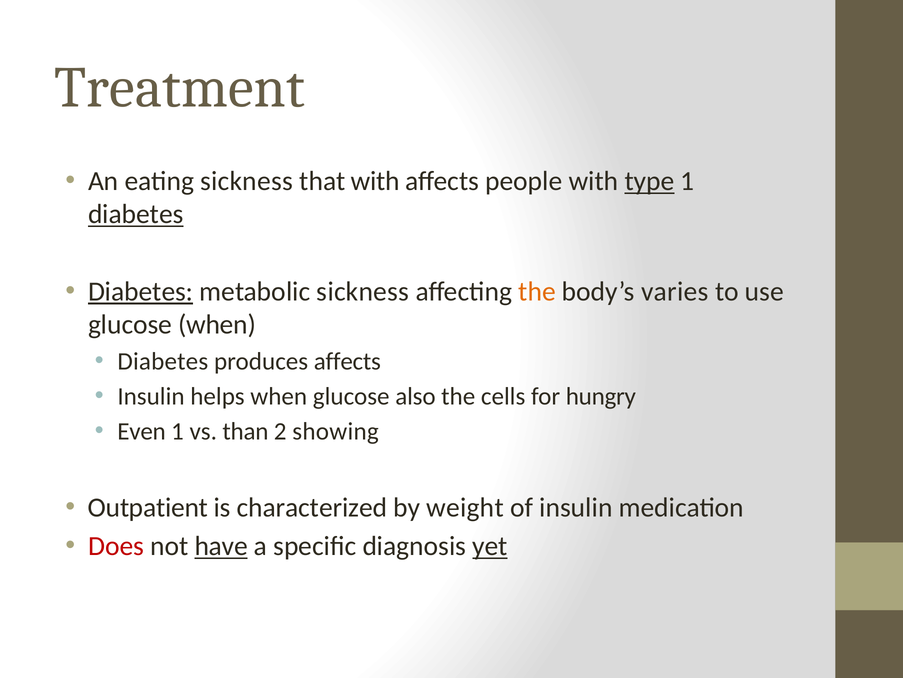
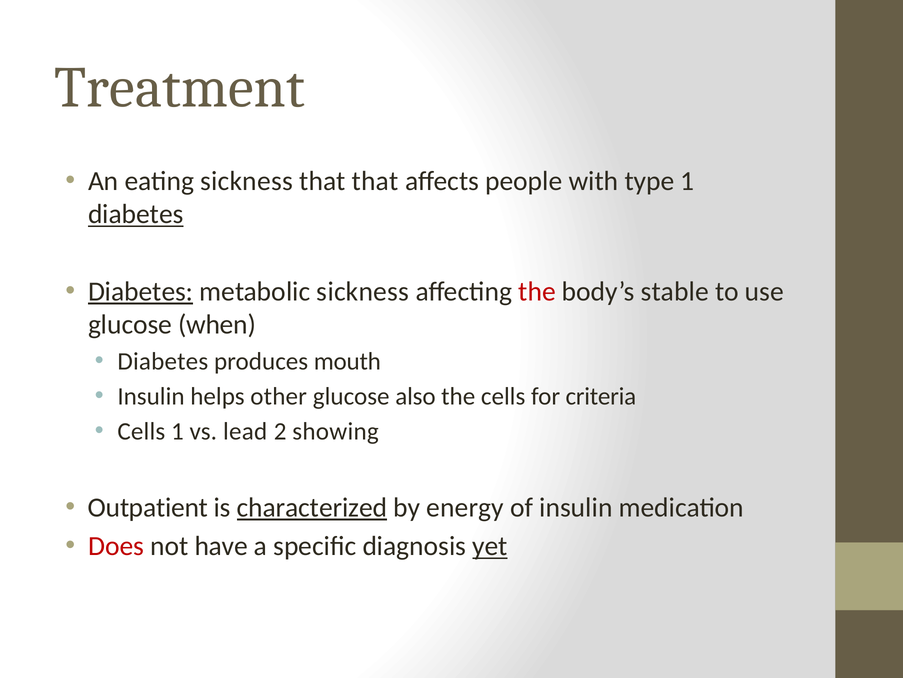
that with: with -> that (375, 181)
type underline: present -> none (649, 181)
the colour: orange -> red (537, 291)
varies: varies -> stable (675, 291)
produces affects: affects -> mouth (347, 361)
helps when: when -> other (279, 396)
hungry: hungry -> criteria (601, 396)
Even: Even -> Cells (141, 431)
than: than -> lead (245, 431)
characterized underline: none -> present (312, 507)
weight: weight -> energy (465, 507)
have underline: present -> none (221, 546)
